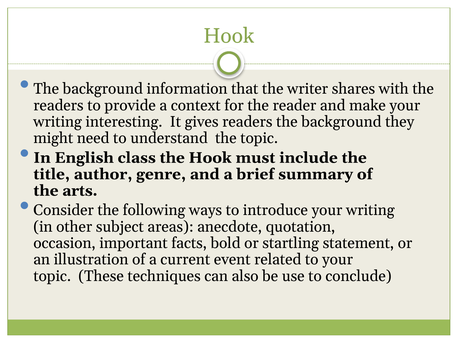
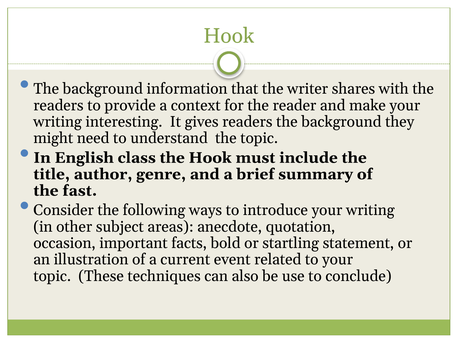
arts: arts -> fast (80, 191)
